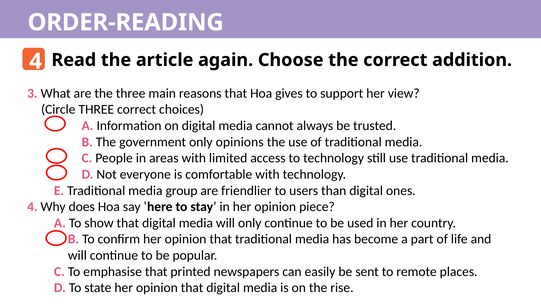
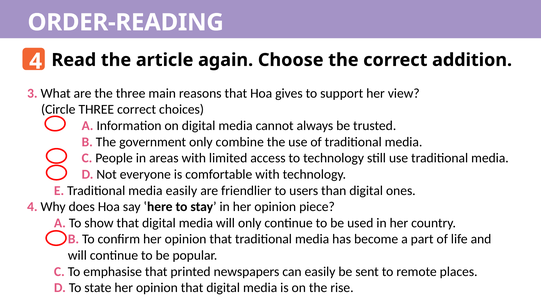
opinions: opinions -> combine (240, 142)
media group: group -> easily (181, 191)
